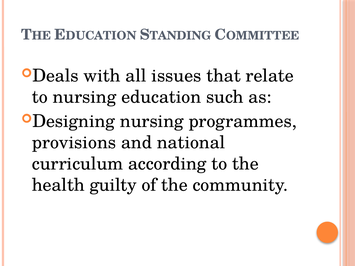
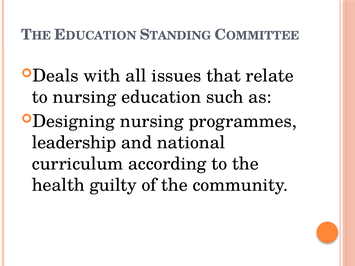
provisions: provisions -> leadership (74, 143)
